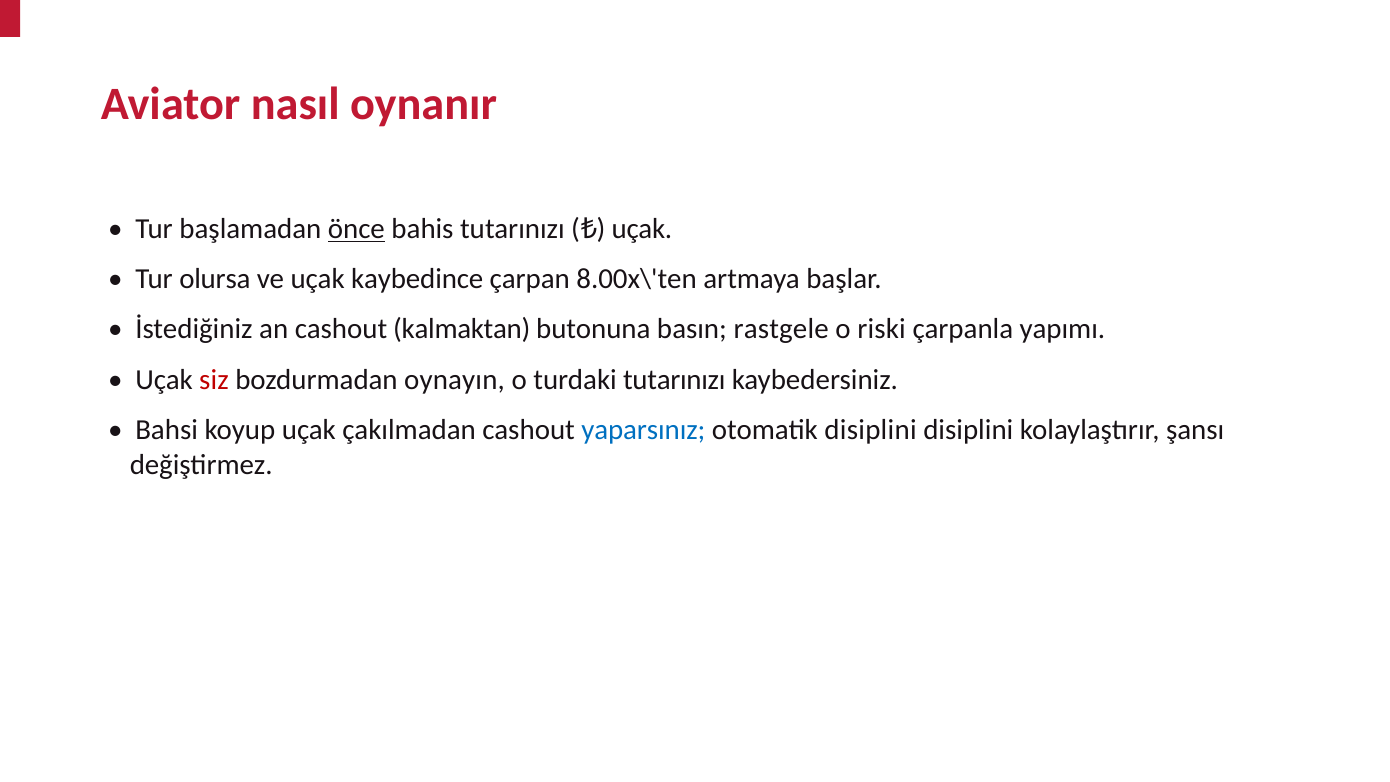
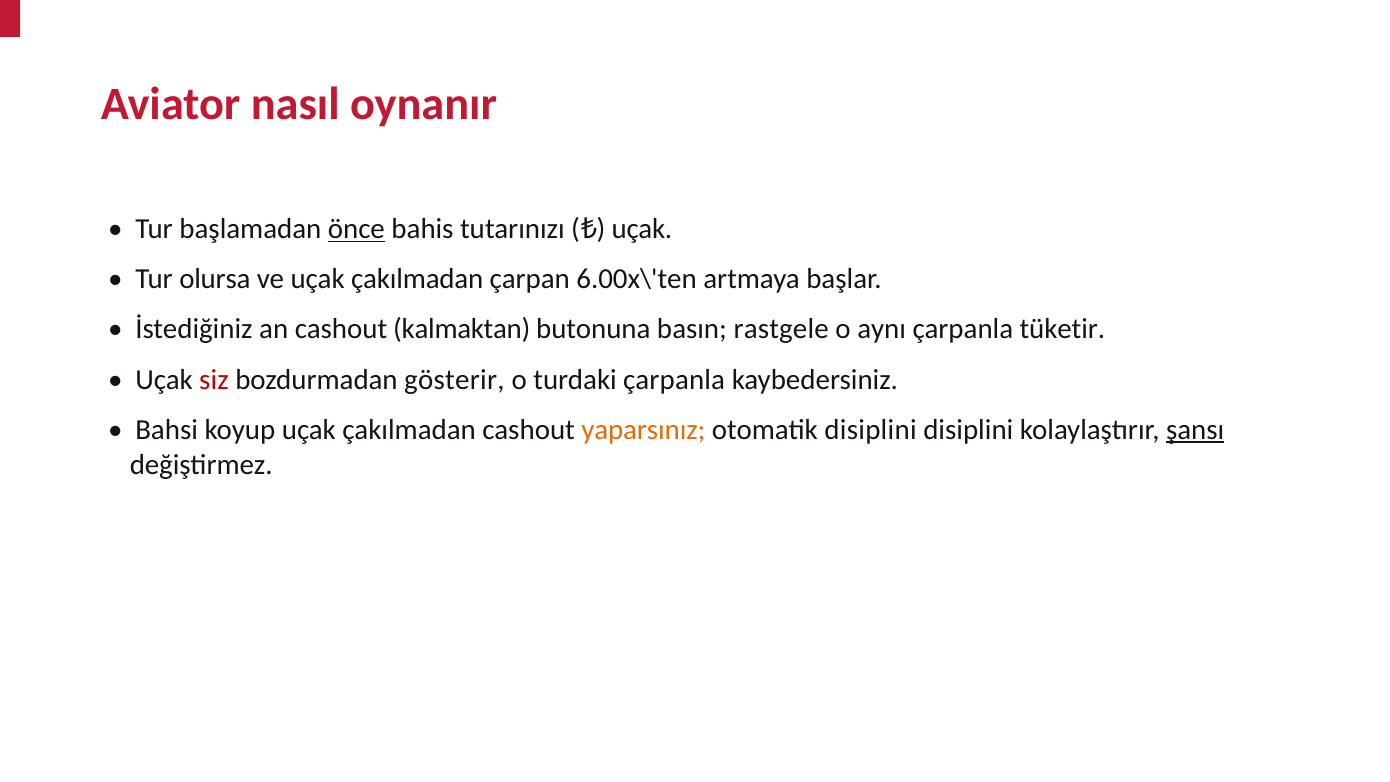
ve uçak kaybedince: kaybedince -> çakılmadan (417, 279)
8.00x\'ten: 8.00x\'ten -> 6.00x\'ten (637, 279)
riski: riski -> aynı (882, 329)
yapımı: yapımı -> tüketir (1062, 329)
oynayın: oynayın -> gösterir (454, 380)
turdaki tutarınızı: tutarınızı -> çarpanla (674, 380)
yaparsınız colour: blue -> orange (643, 430)
şansı underline: none -> present (1195, 430)
